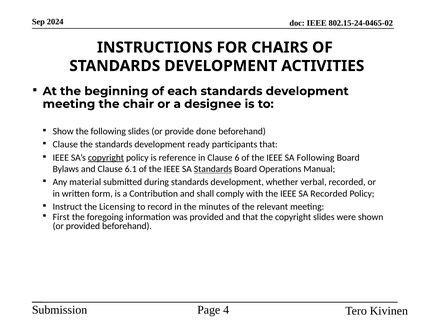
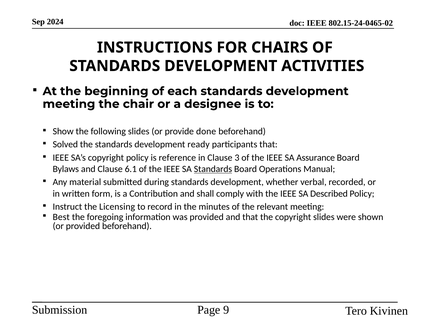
Clause: Clause -> Solved (65, 144)
copyright underline: present -> none (106, 157)
6: 6 -> 3 (237, 157)
SA Following: Following -> Assurance (316, 157)
SA Recorded: Recorded -> Described (329, 193)
First: First -> Best (61, 217)
4: 4 -> 9 (226, 310)
